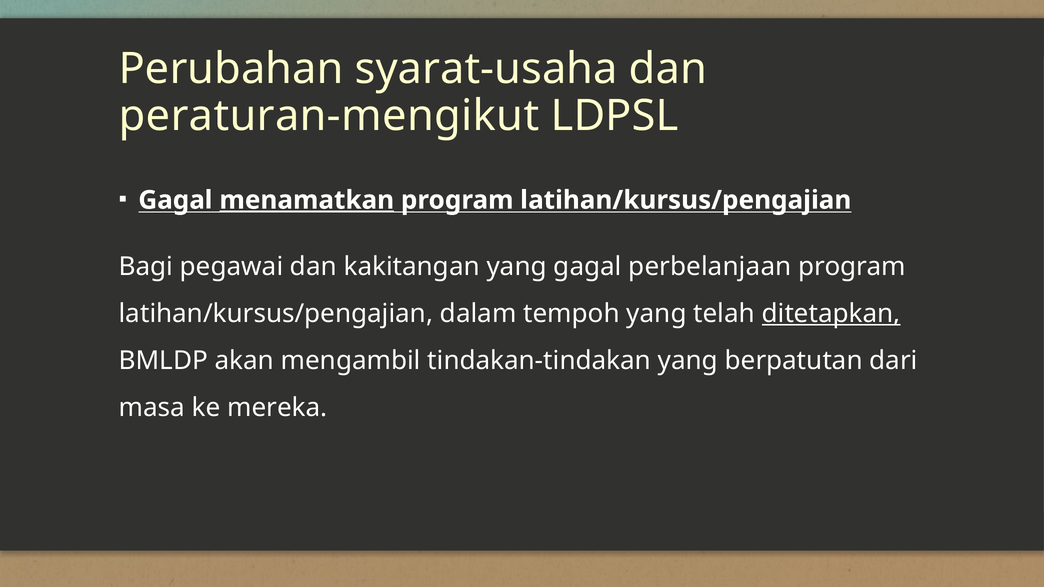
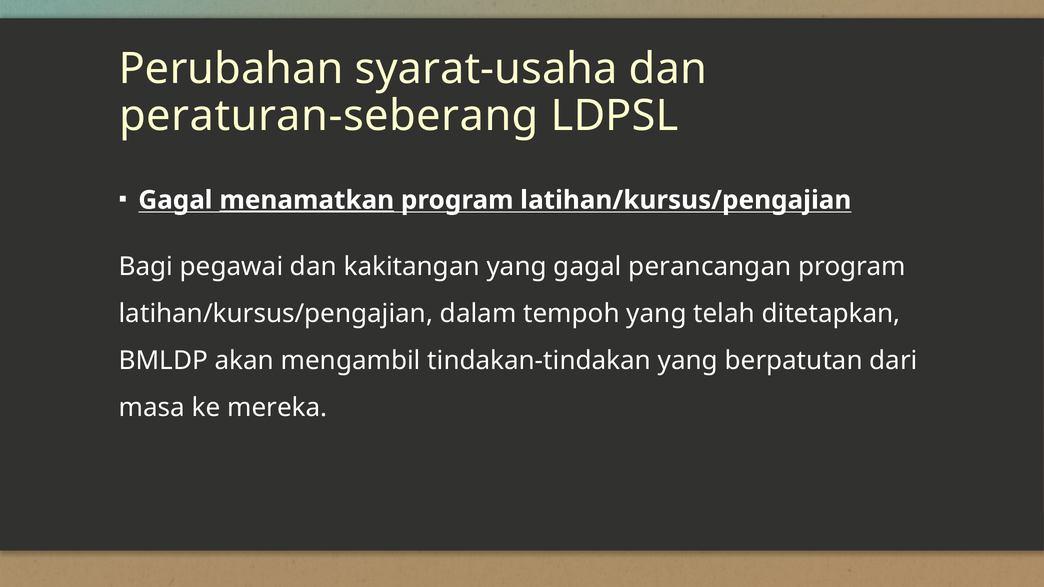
peraturan-mengikut: peraturan-mengikut -> peraturan-seberang (329, 116)
perbelanjaan: perbelanjaan -> perancangan (710, 267)
ditetapkan underline: present -> none (831, 314)
